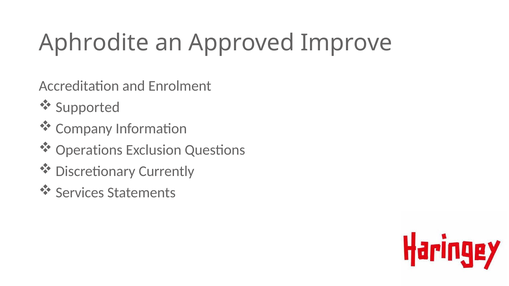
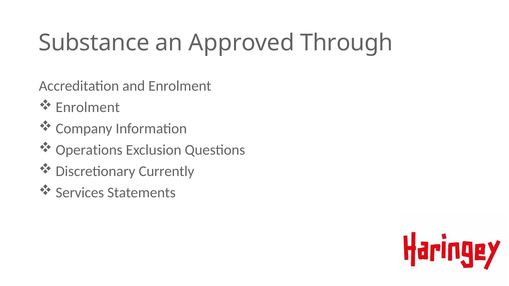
Aphrodite: Aphrodite -> Substance (94, 43)
Improve: Improve -> Through (347, 43)
Supported: Supported -> Enrolment (88, 107)
